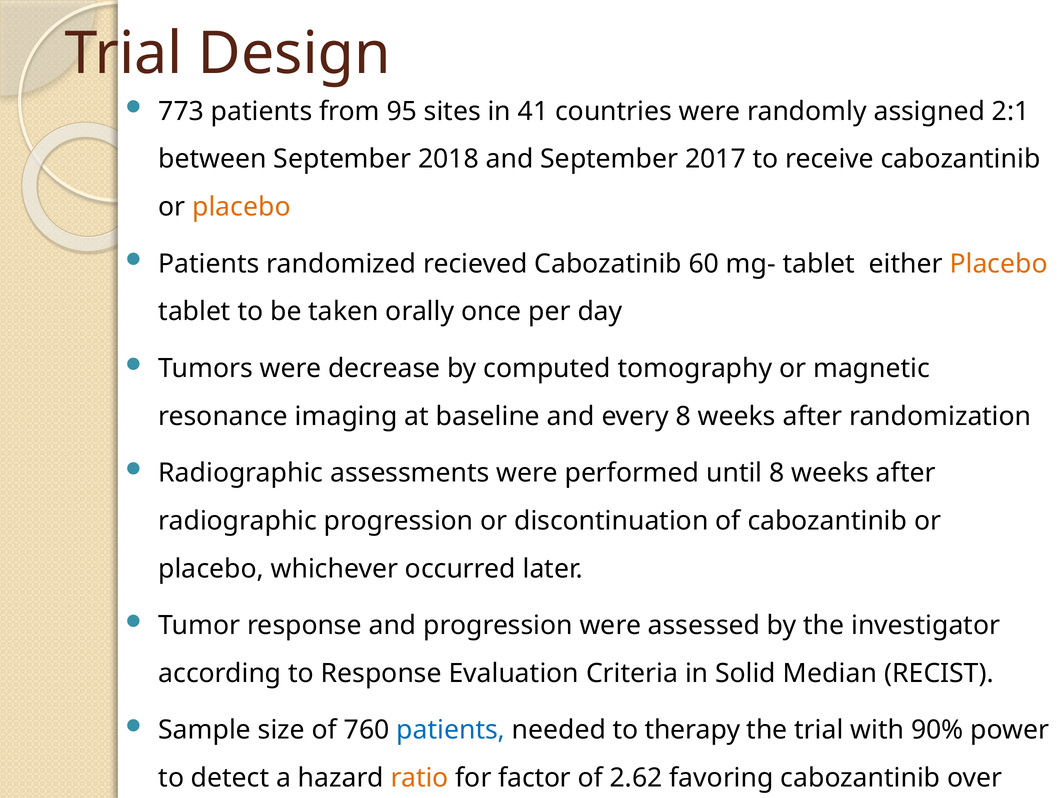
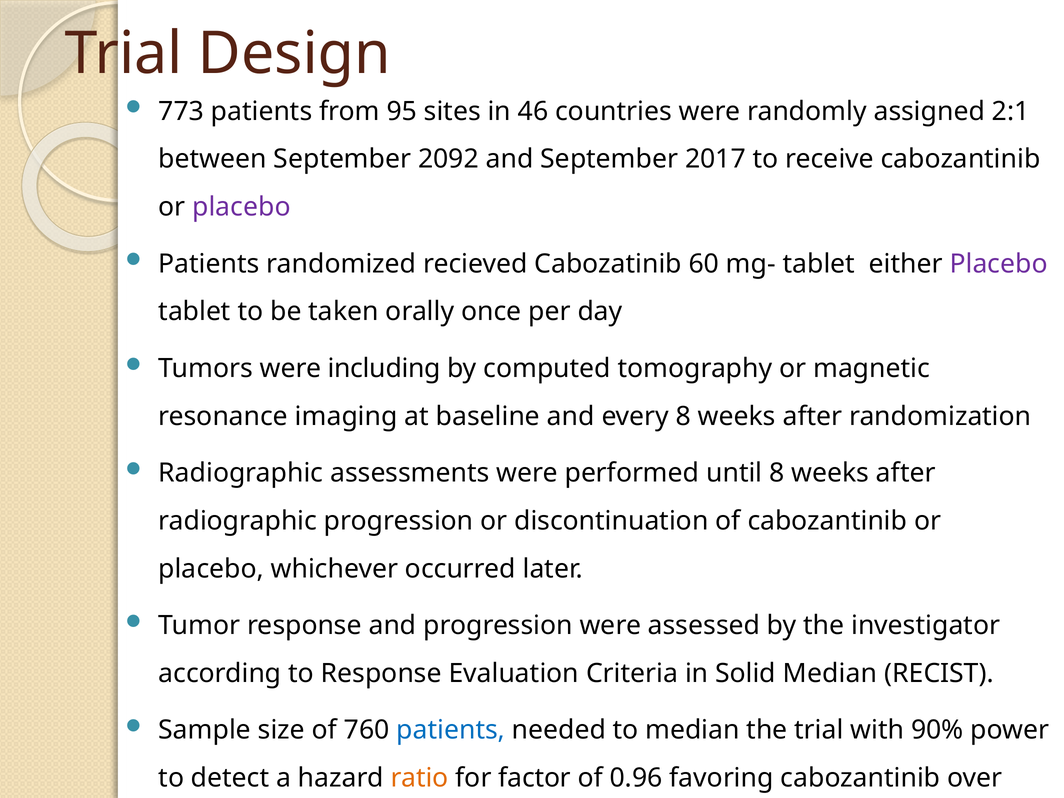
41: 41 -> 46 (533, 111)
2018: 2018 -> 2092 (448, 159)
placebo colour: orange -> purple (241, 207)
Placebo colour: orange -> purple (999, 264)
decrease: decrease -> including (384, 368)
to therapy: therapy -> median (692, 730)
2.62: 2.62 -> 0.96 (636, 778)
